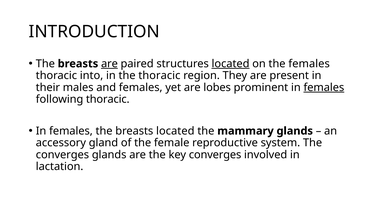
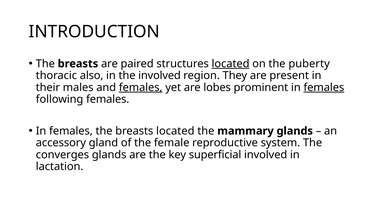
are underline: present -> none (109, 64)
the females: females -> puberty (309, 64)
into: into -> also (92, 76)
the thoracic: thoracic -> involved (159, 76)
females underline: none -> present (141, 87)
following thoracic: thoracic -> females (108, 99)
key converges: converges -> superficial (215, 155)
